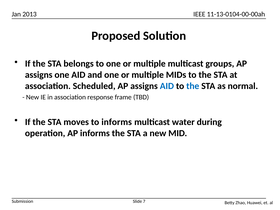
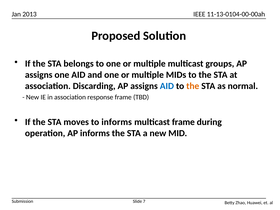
Scheduled: Scheduled -> Discarding (94, 86)
the colour: blue -> orange (193, 86)
multicast water: water -> frame (183, 122)
